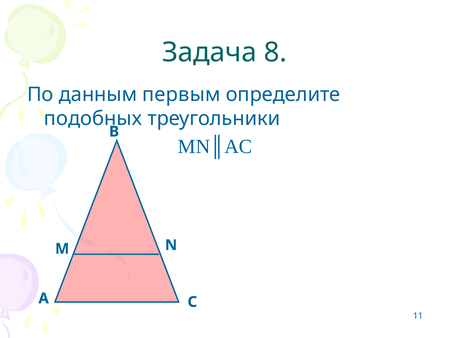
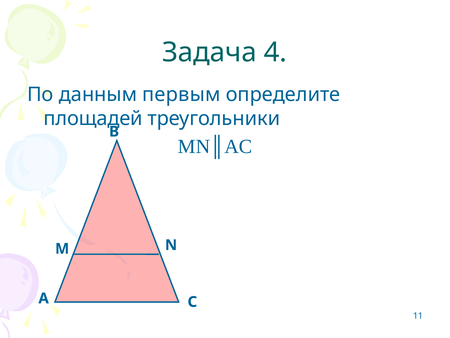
8: 8 -> 4 (275, 52)
подобных: подобных -> площадей (93, 118)
